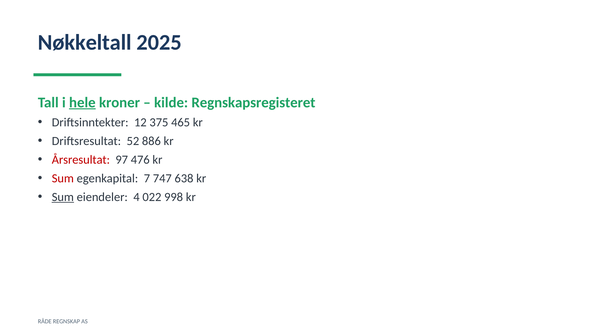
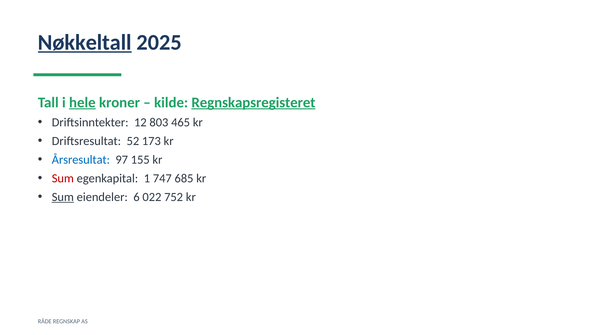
Nøkkeltall underline: none -> present (85, 42)
Regnskapsregisteret underline: none -> present (253, 102)
375: 375 -> 803 (159, 122)
886: 886 -> 173 (151, 141)
Årsresultat colour: red -> blue (81, 160)
476: 476 -> 155 (140, 160)
7: 7 -> 1 (147, 178)
638: 638 -> 685 (184, 178)
4: 4 -> 6 (137, 197)
998: 998 -> 752 (174, 197)
